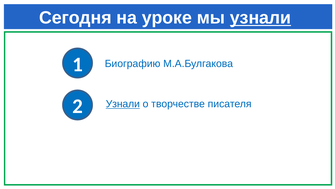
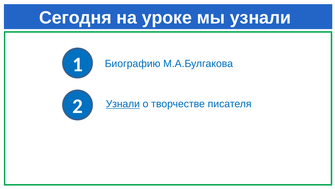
узнали underline: present -> none (261, 18)
